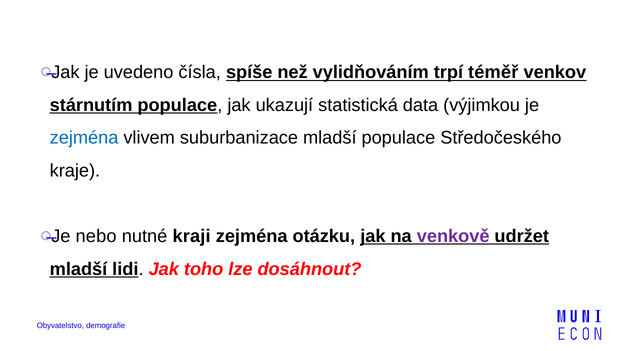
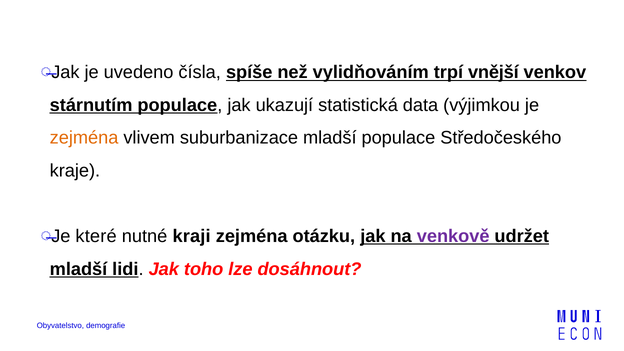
téměř: téměř -> vnější (493, 72)
zejména colour: blue -> orange (84, 138)
nebo: nebo -> které (96, 236)
